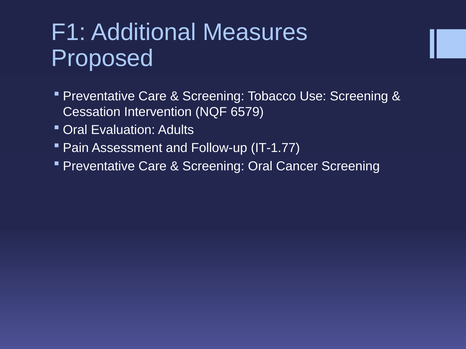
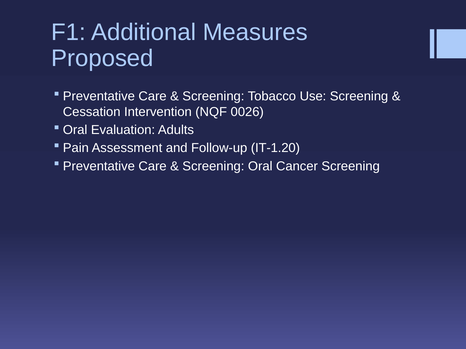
6579: 6579 -> 0026 (247, 112)
IT-1.77: IT-1.77 -> IT-1.20 (275, 148)
